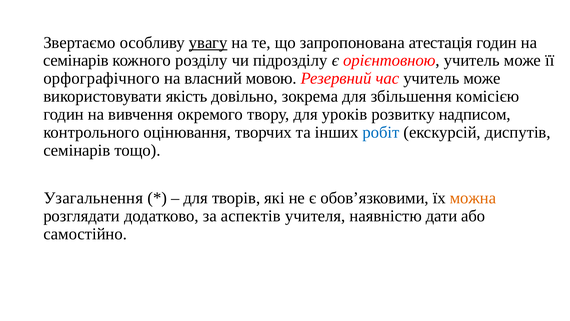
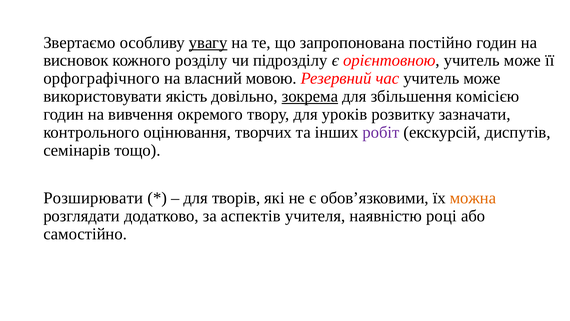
атестація: атестація -> постійно (440, 42)
семінарів: семінарів -> висновок (76, 60)
зокрема underline: none -> present (310, 96)
надписом: надписом -> зазначати (475, 114)
робіт colour: blue -> purple (381, 132)
Узагальнення: Узагальнення -> Розширювати (93, 198)
дати: дати -> році (441, 216)
